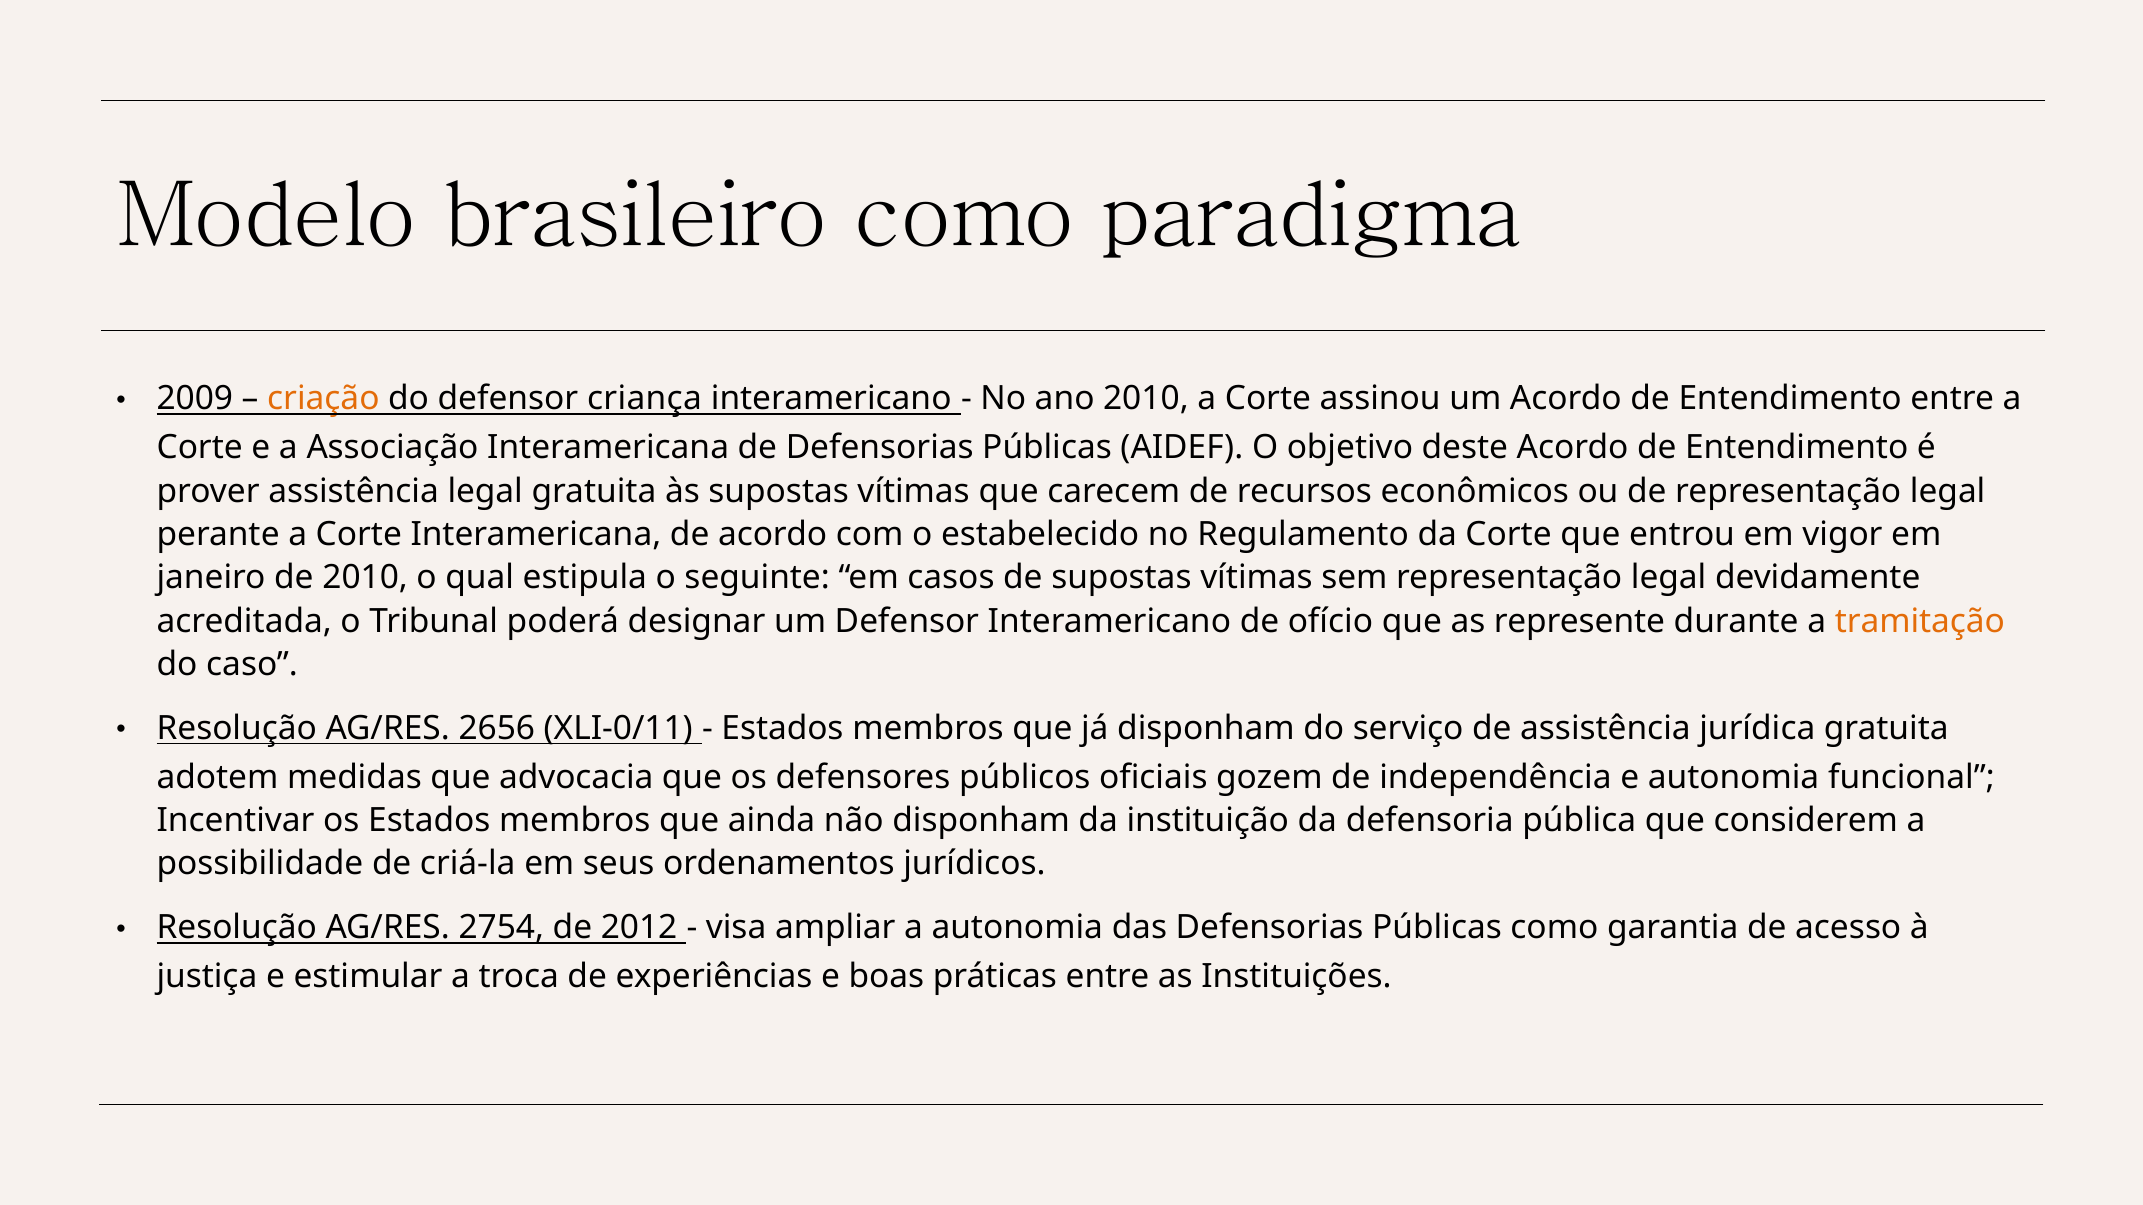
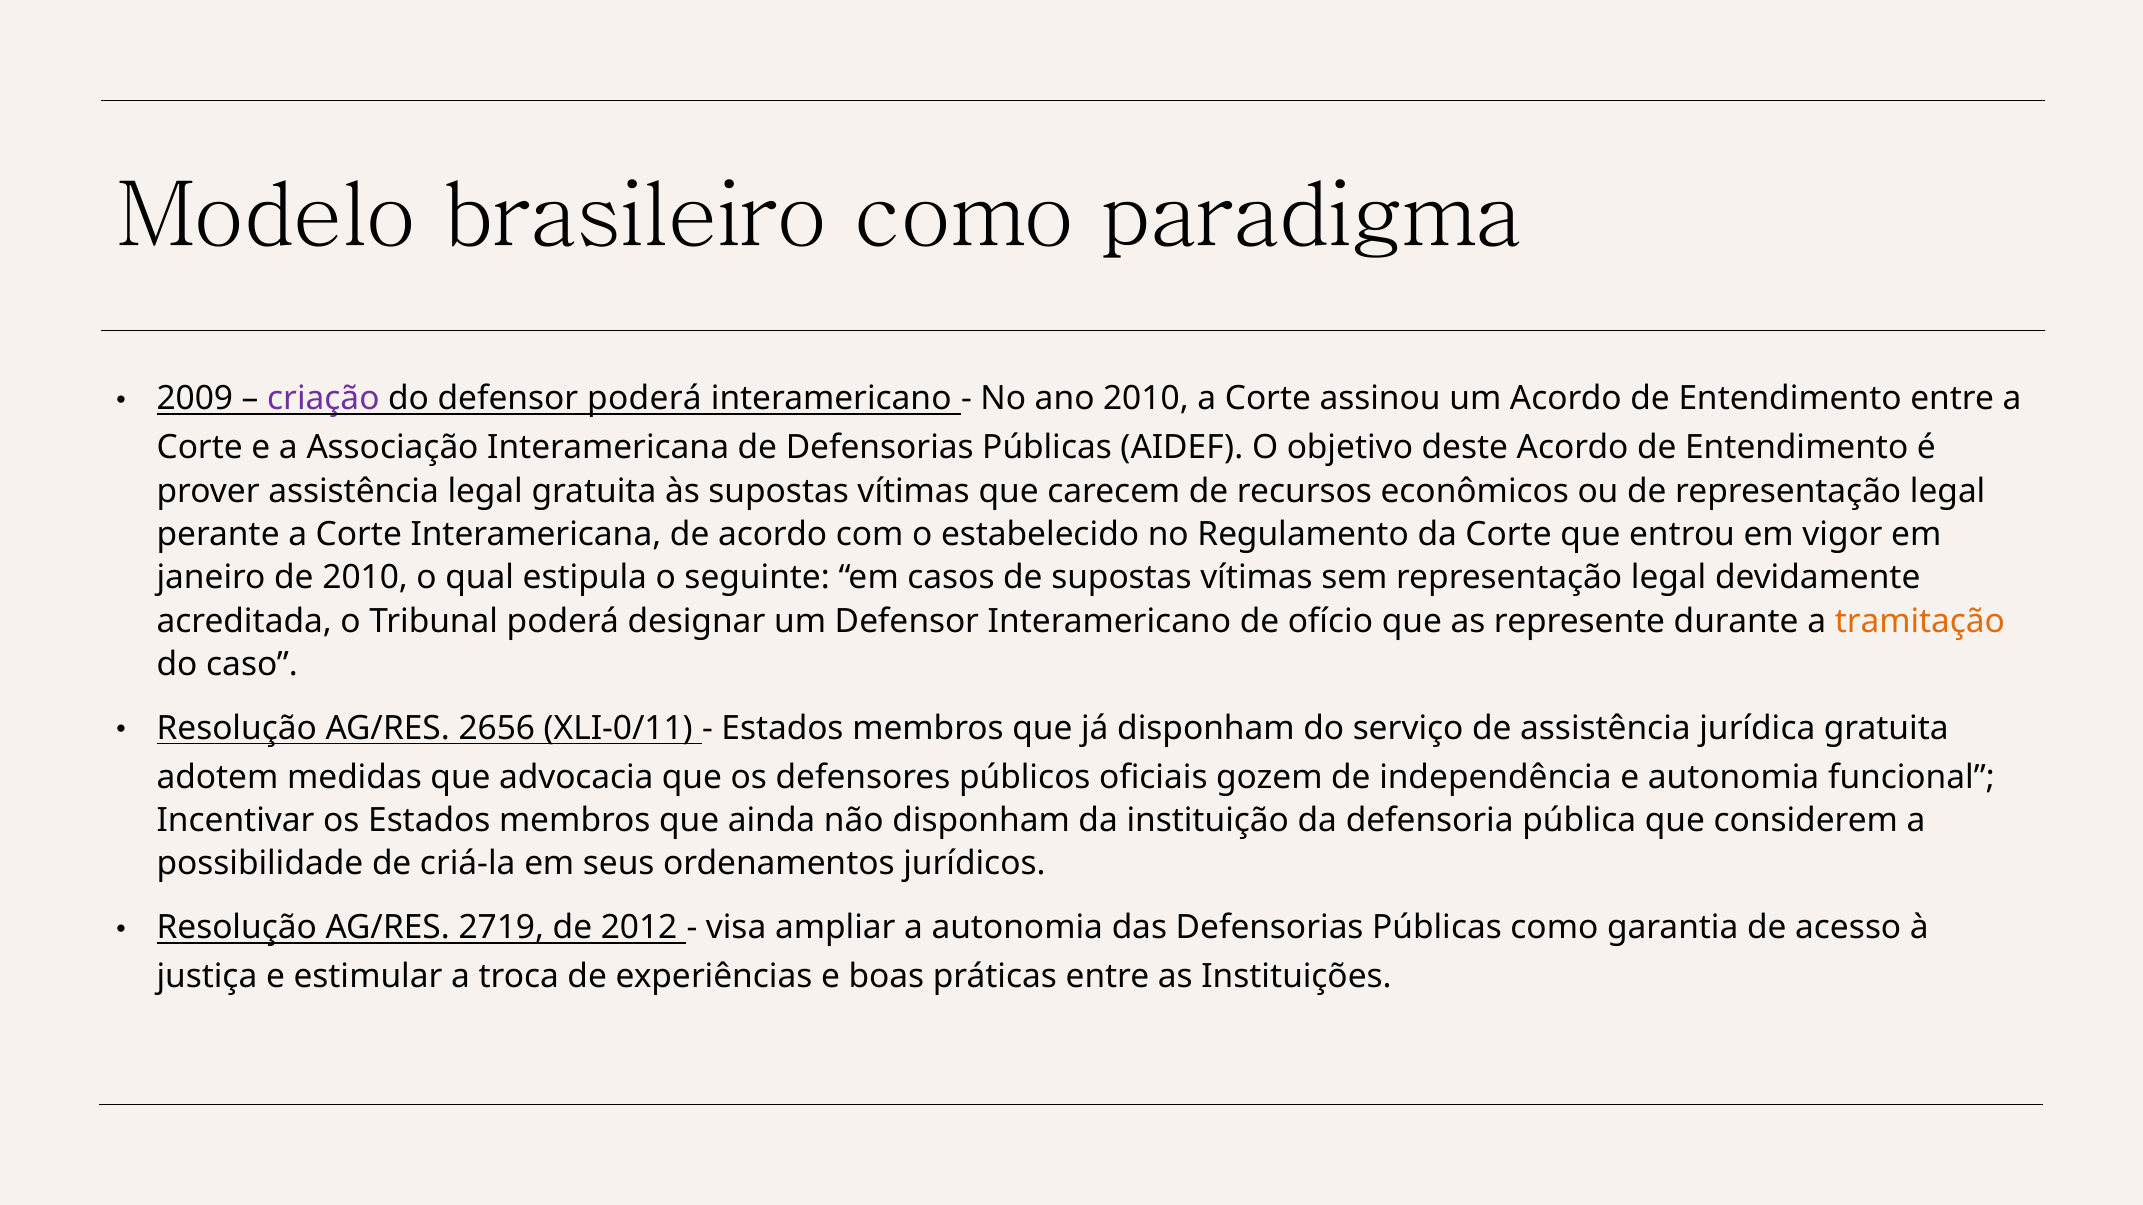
criação colour: orange -> purple (323, 399)
defensor criança: criança -> poderá (644, 399)
2754: 2754 -> 2719 (501, 928)
